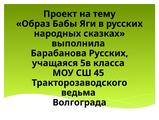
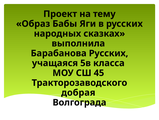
ведьма: ведьма -> добрая (78, 92)
